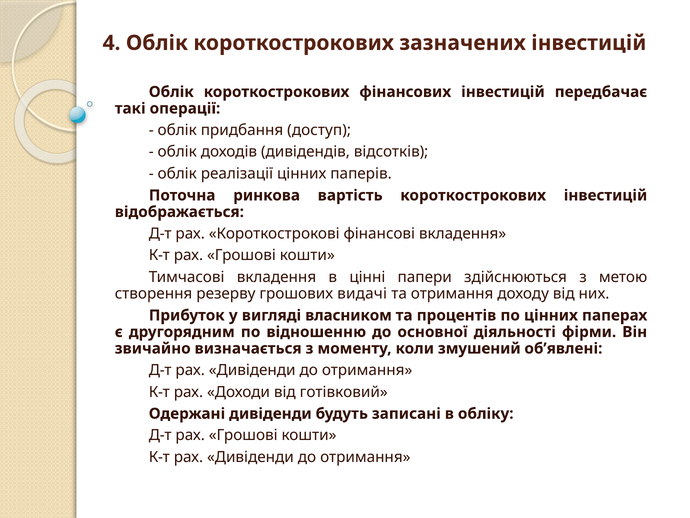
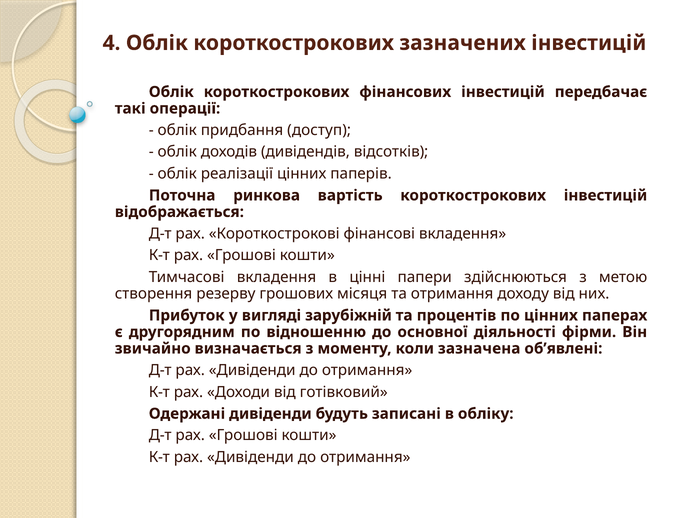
видачі: видачі -> місяця (362, 293)
власником: власником -> зарубіжній (349, 315)
змушений: змушений -> зазначена (479, 348)
